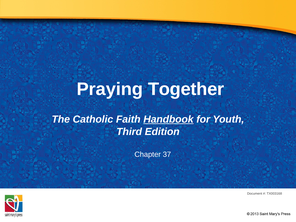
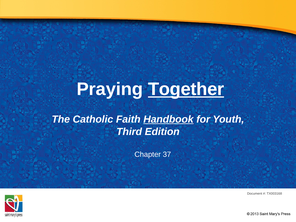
Together underline: none -> present (186, 89)
